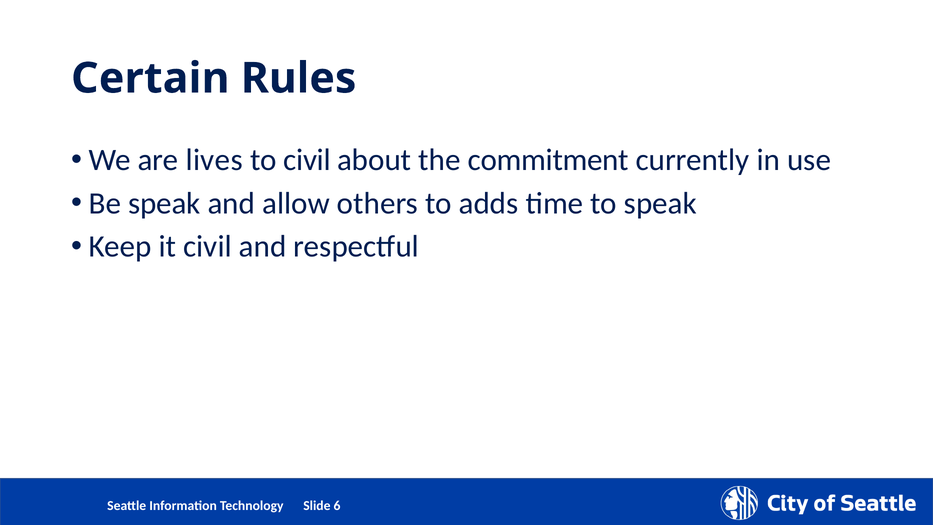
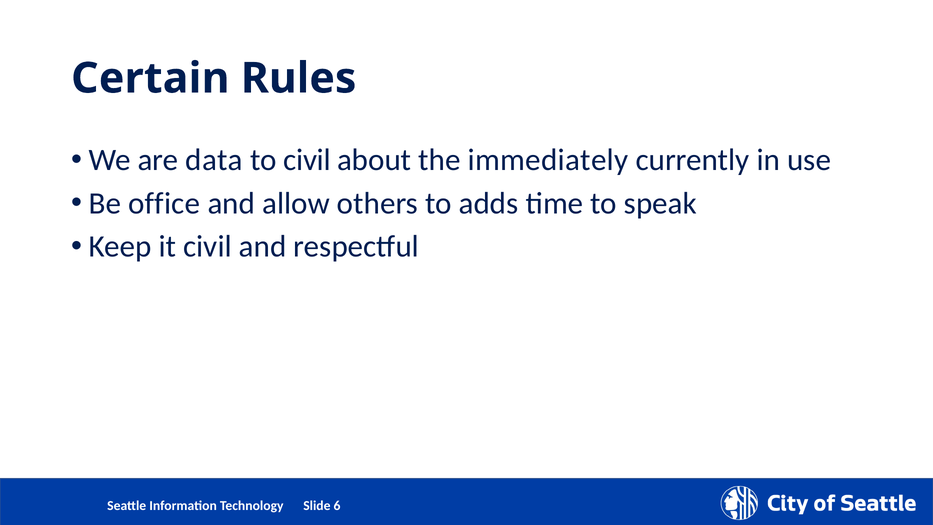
lives: lives -> data (214, 160)
commitment: commitment -> immediately (548, 160)
Be speak: speak -> office (164, 203)
